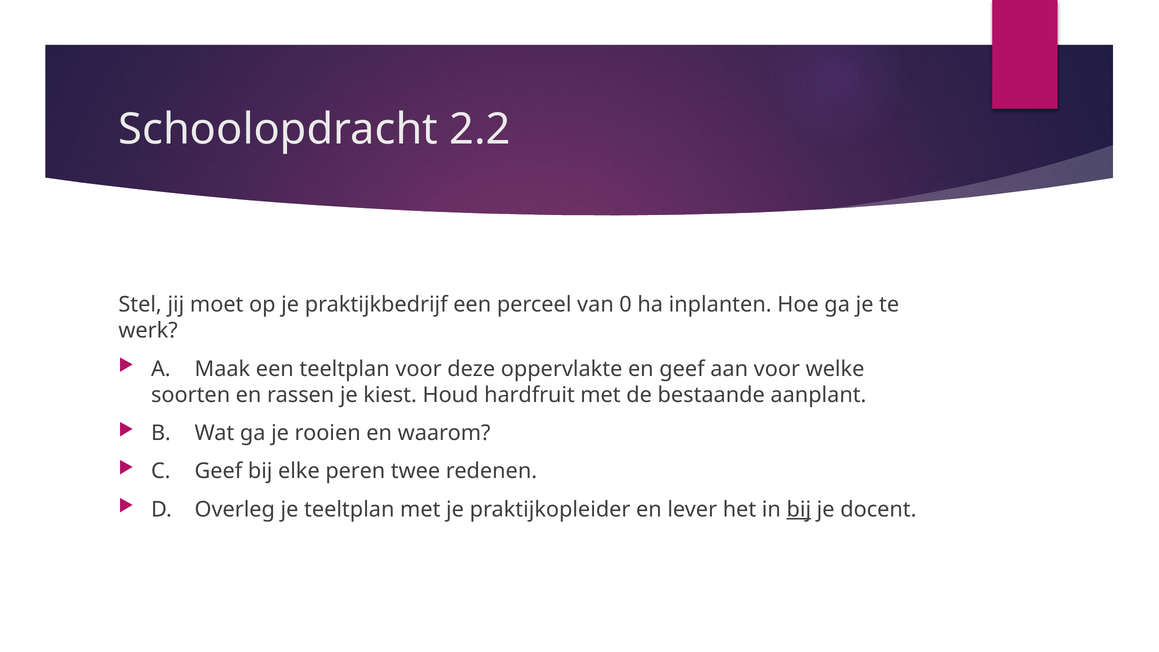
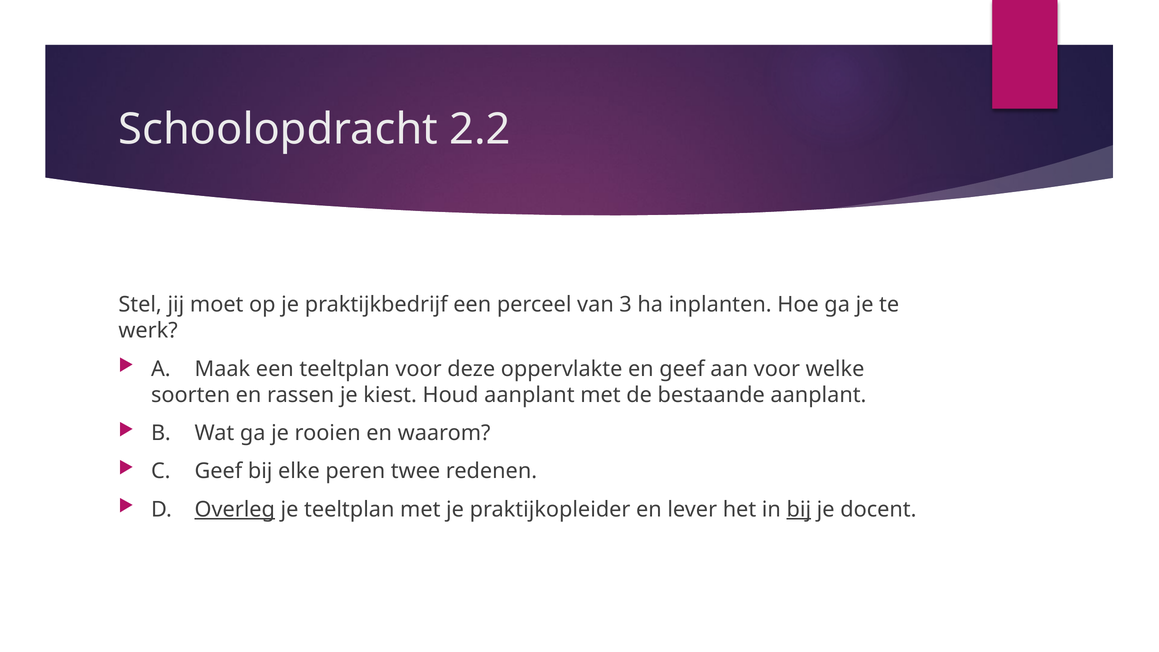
0: 0 -> 3 (626, 305)
Houd hardfruit: hardfruit -> aanplant (529, 395)
Overleg underline: none -> present (235, 509)
